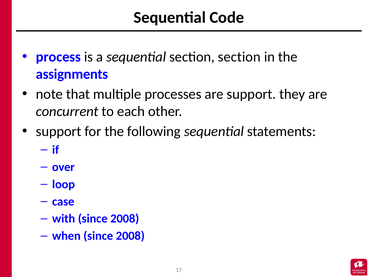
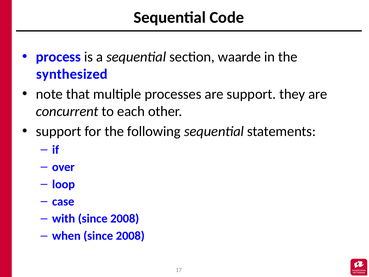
section section: section -> waarde (239, 57)
assignments: assignments -> synthesized (72, 74)
